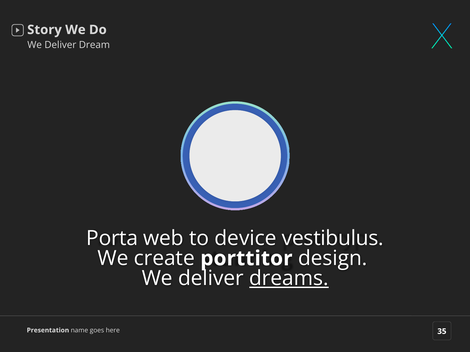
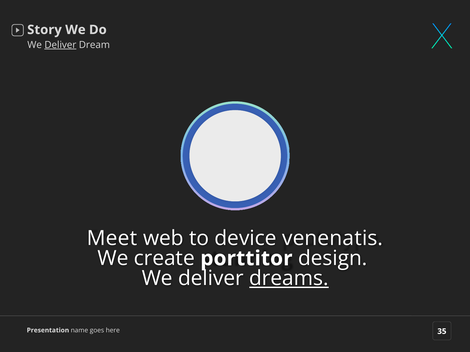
Deliver underline: none -> present (60, 45)
Porta: Porta -> Meet (112, 239)
vestibulus: vestibulus -> venenatis (333, 239)
